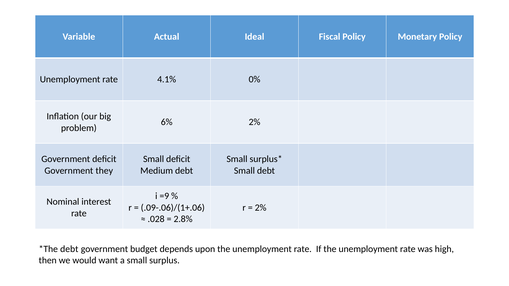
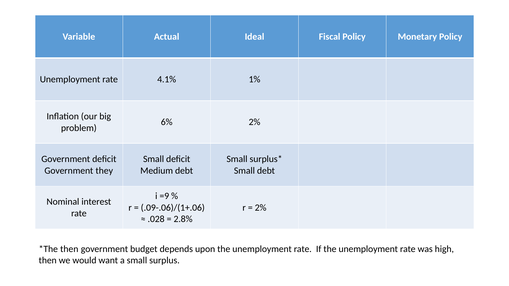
0%: 0% -> 1% (254, 79)
debt: debt -> then (69, 249)
